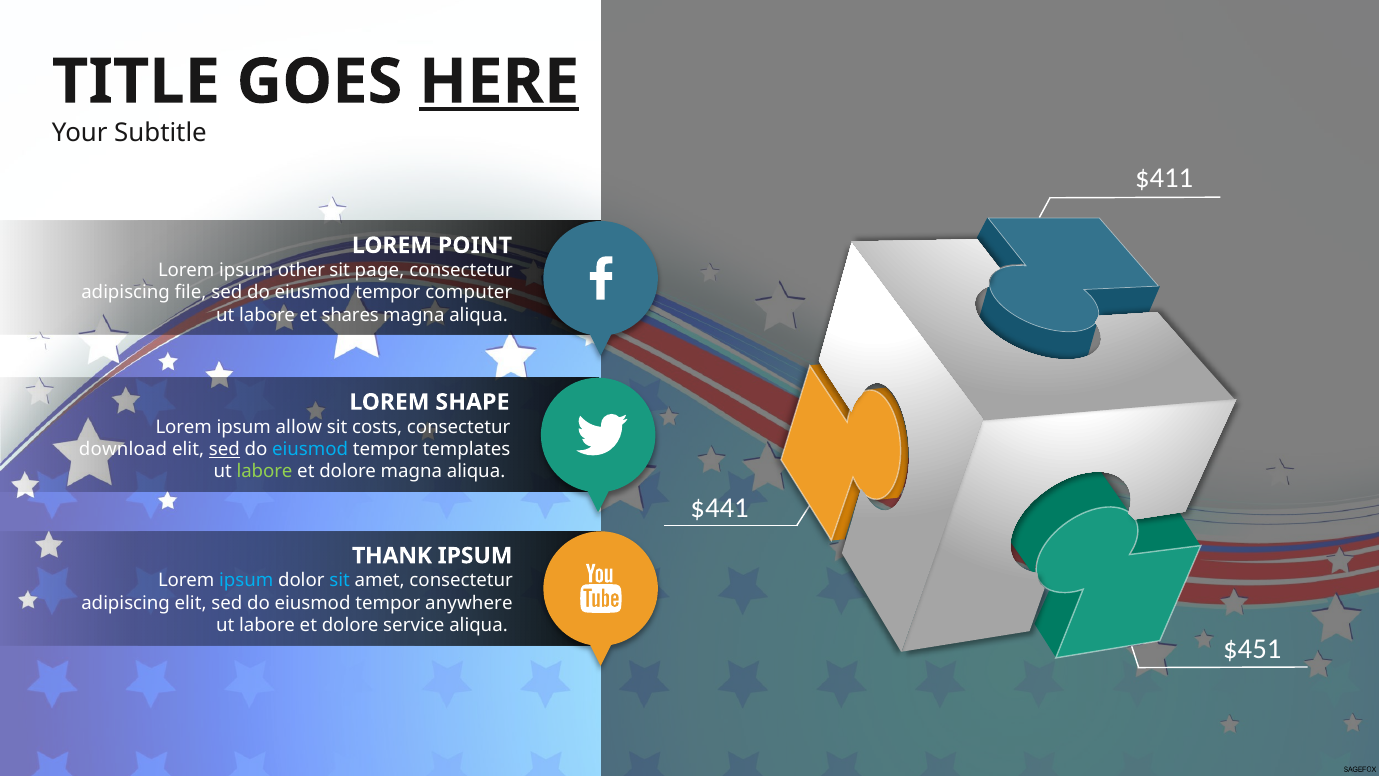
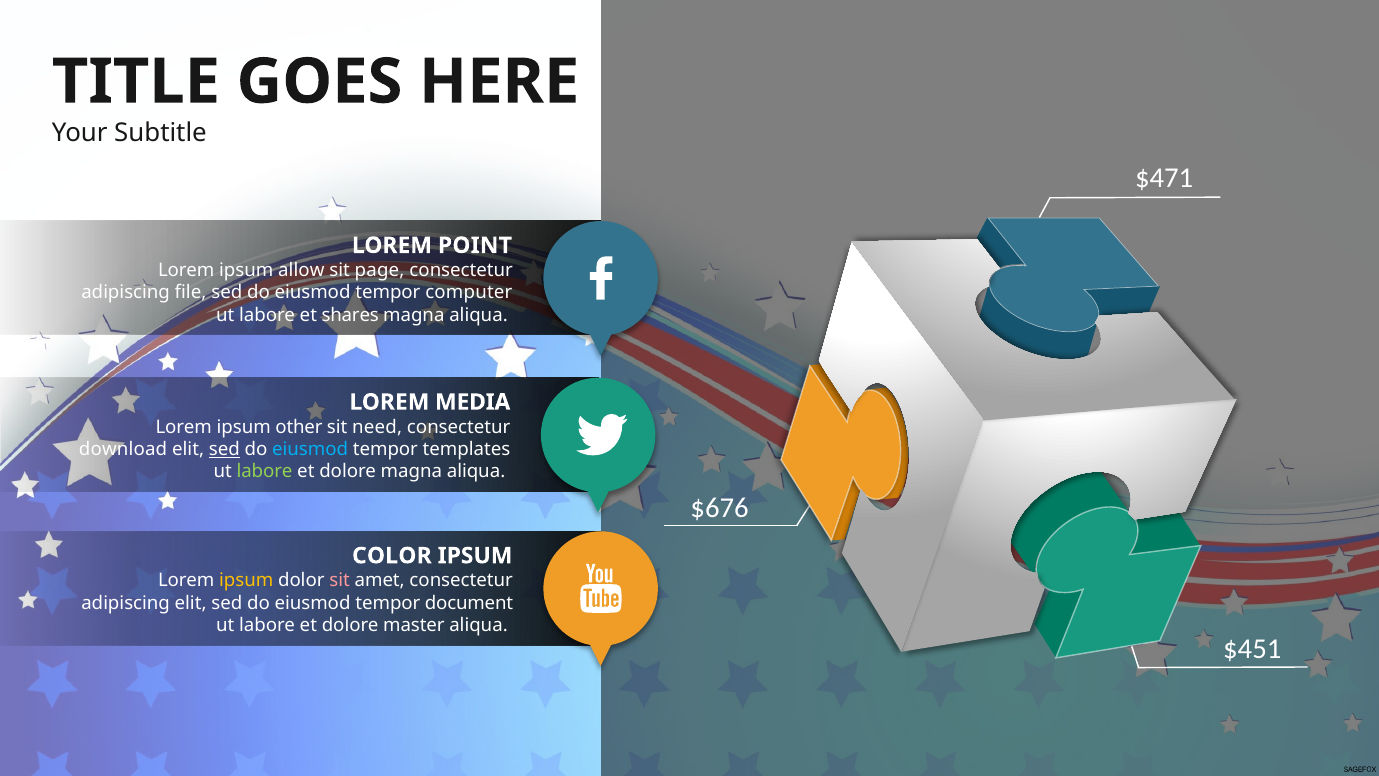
HERE underline: present -> none (499, 82)
$411: $411 -> $471 (1164, 178)
other: other -> allow (301, 270)
SHAPE: SHAPE -> MEDIA (473, 402)
allow: allow -> other (299, 427)
costs: costs -> need (377, 427)
$441: $441 -> $676 (720, 508)
THANK: THANK -> COLOR (392, 556)
ipsum colour: light blue -> yellow (246, 580)
sit colour: light blue -> pink (340, 580)
anywhere: anywhere -> document (469, 603)
service: service -> master (414, 625)
